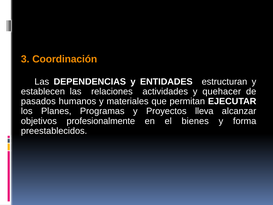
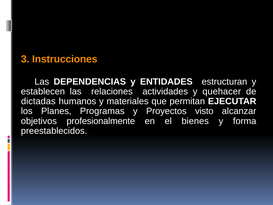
Coordinación: Coordinación -> Instrucciones (65, 59)
pasados: pasados -> dictadas (38, 101)
lleva: lleva -> visto (204, 111)
